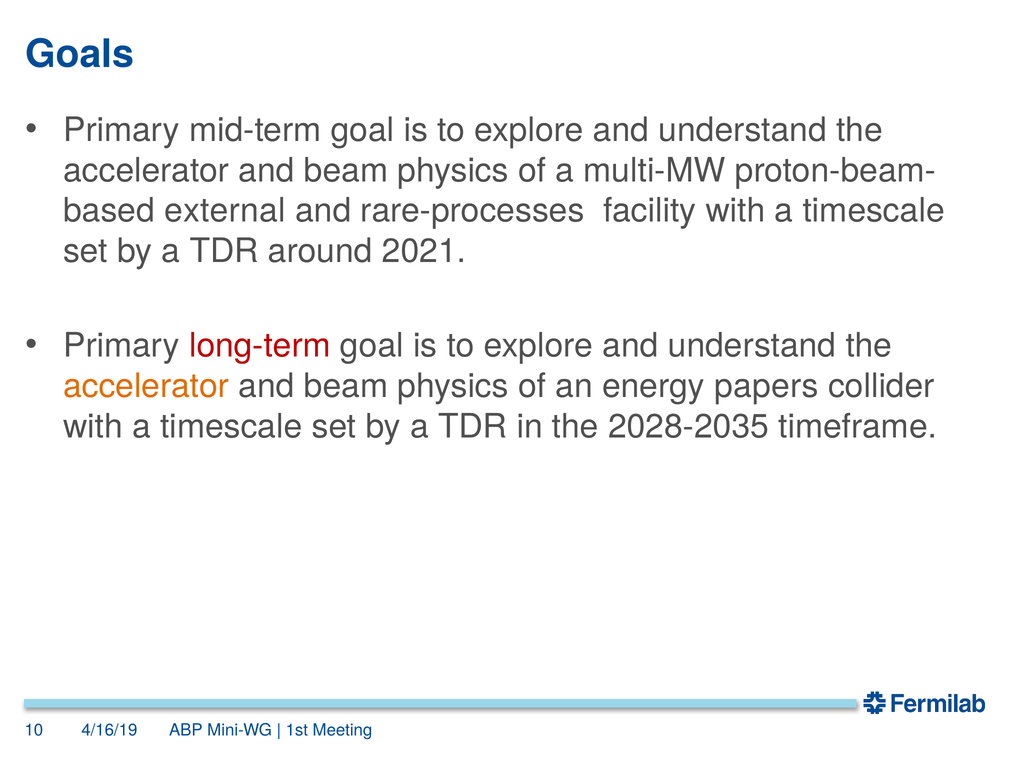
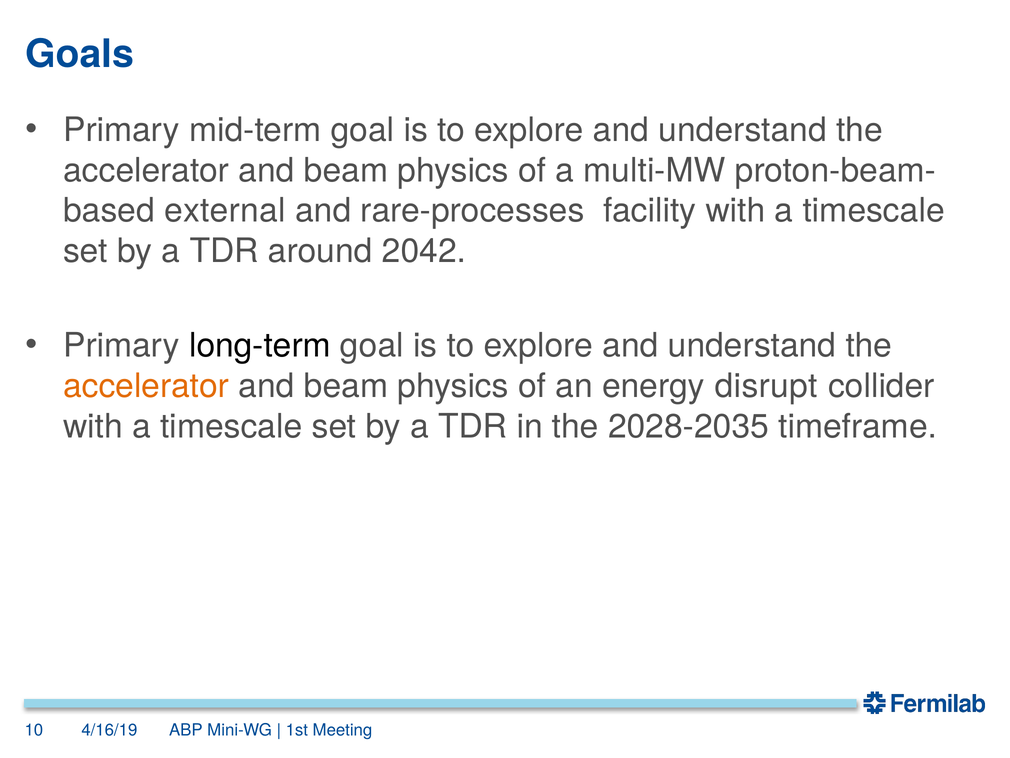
2021: 2021 -> 2042 (424, 251)
long-term colour: red -> black (260, 345)
papers: papers -> disrupt (766, 386)
